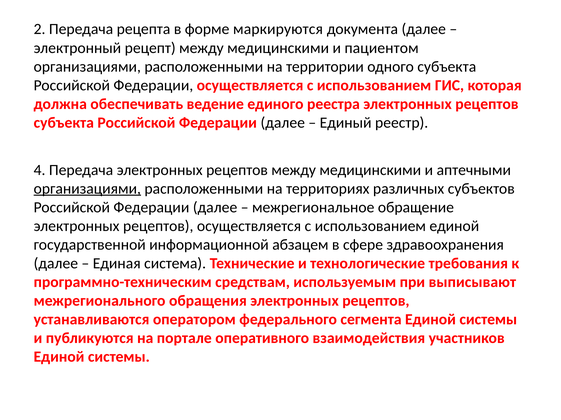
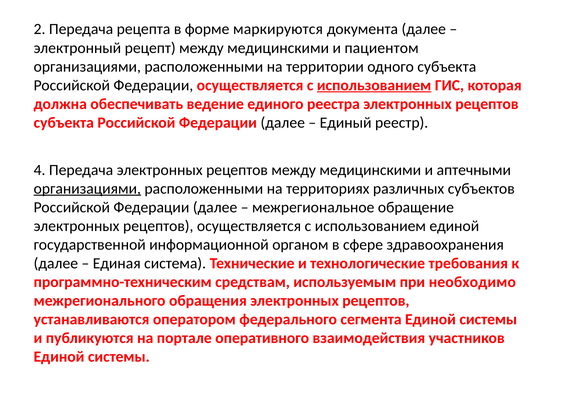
использованием underline: none -> present (374, 85)
абзацем: абзацем -> органом (300, 245)
выписывают: выписывают -> необходимо (472, 282)
